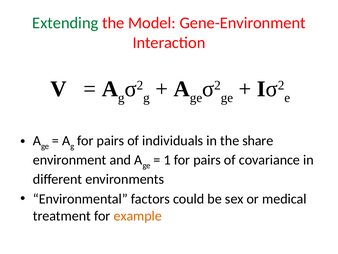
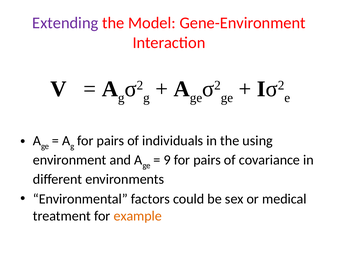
Extending colour: green -> purple (65, 23)
share: share -> using (258, 141)
1: 1 -> 9 (167, 160)
